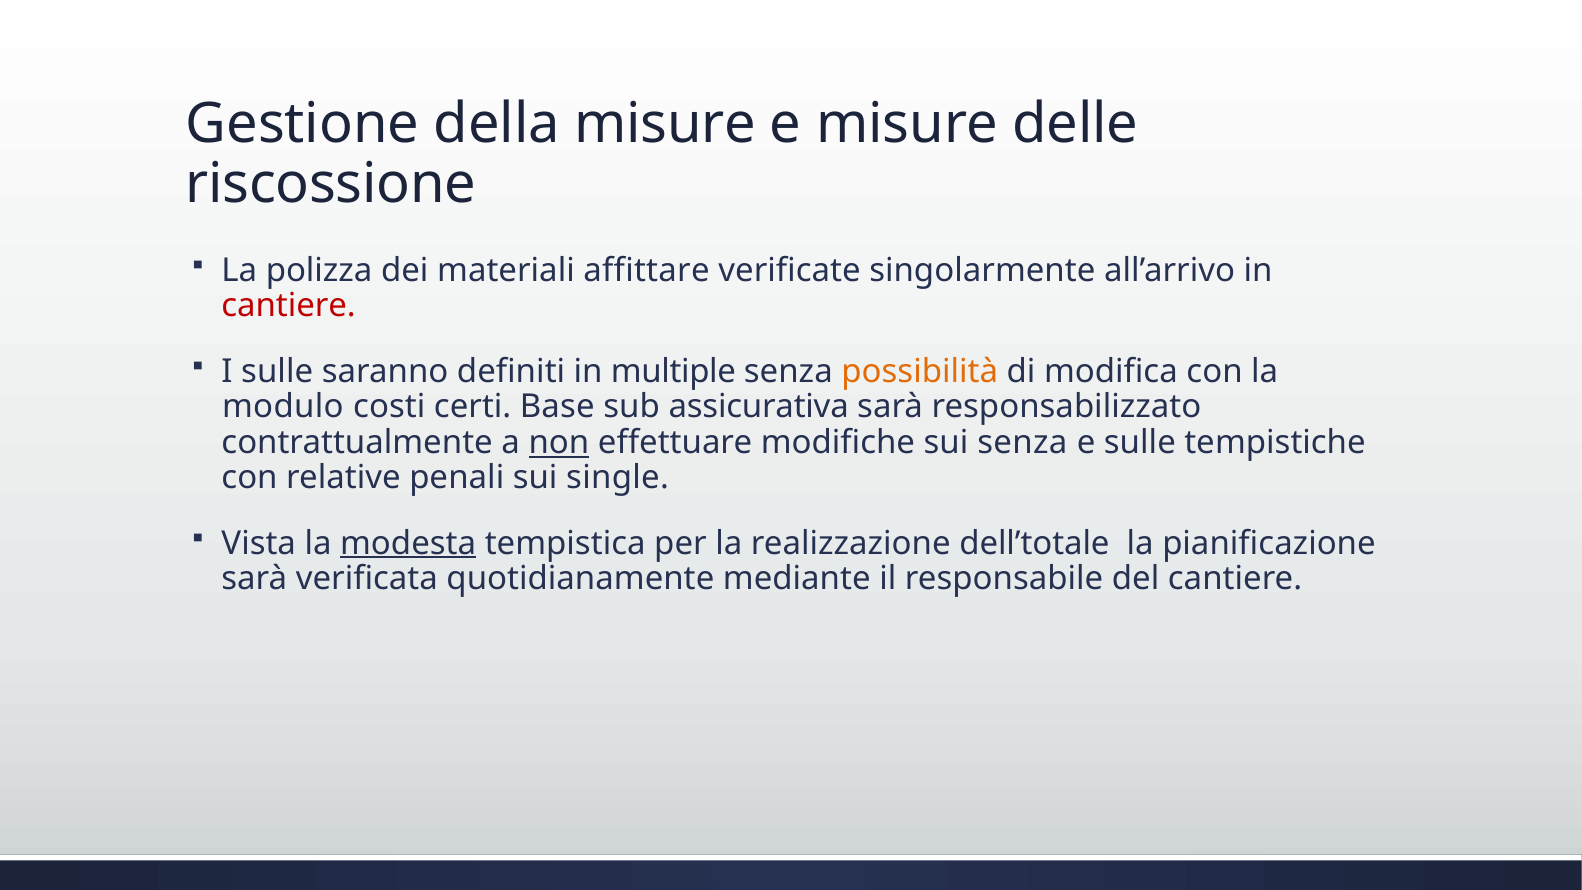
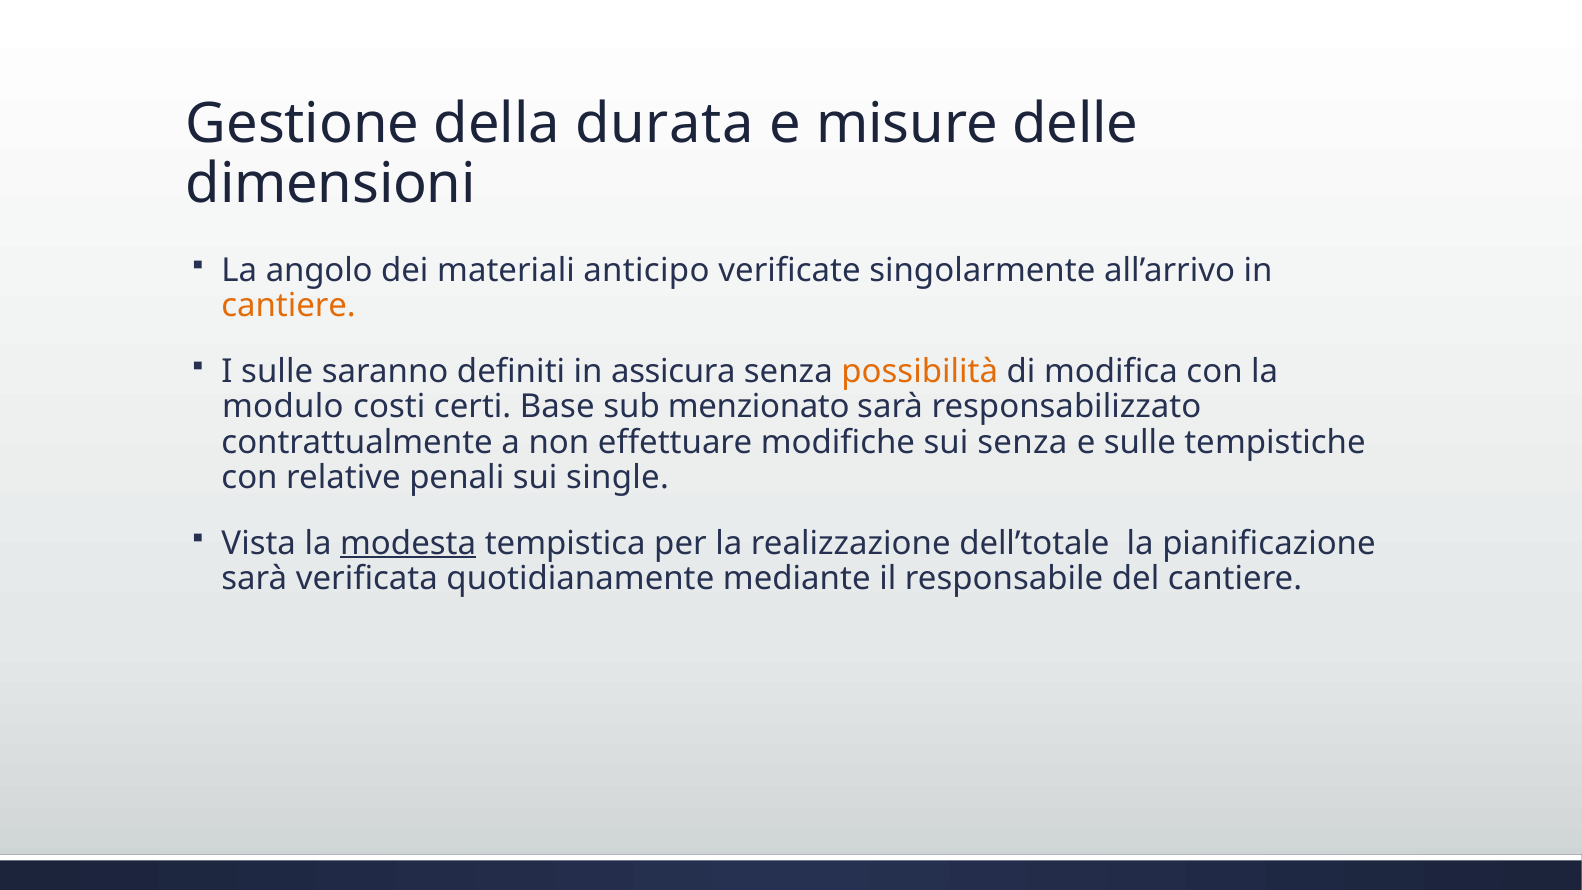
della misure: misure -> durata (665, 124)
riscossione: riscossione -> dimensioni (331, 184)
polizza: polizza -> angolo (319, 270)
affittare: affittare -> anticipo (646, 270)
cantiere colour: red -> orange (289, 306)
multiple: multiple -> assicura (673, 371)
assicurativa: assicurativa -> menzionato (759, 407)
non underline: present -> none (559, 442)
